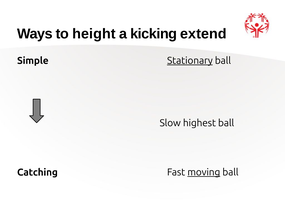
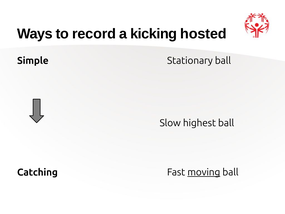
height: height -> record (94, 34)
extend: extend -> hosted (203, 34)
Stationary underline: present -> none (190, 61)
